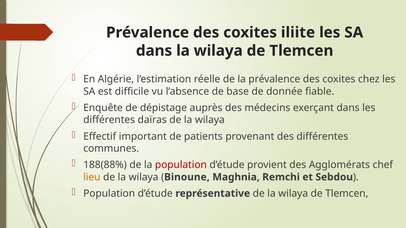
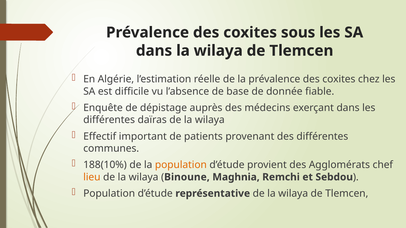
iliite: iliite -> sous (298, 33)
188(88%: 188(88% -> 188(10% (105, 165)
population colour: red -> orange (181, 165)
